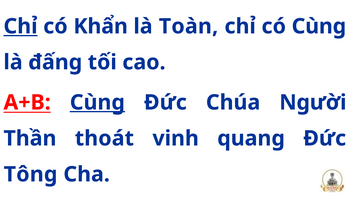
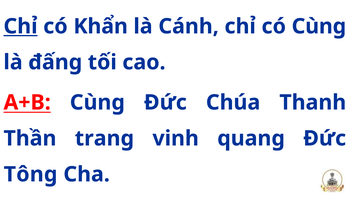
Toàn: Toàn -> Cánh (189, 26)
Cùng underline: present -> none (97, 102)
Người: Người -> Thanh (313, 102)
thoát: thoát -> trang (104, 138)
